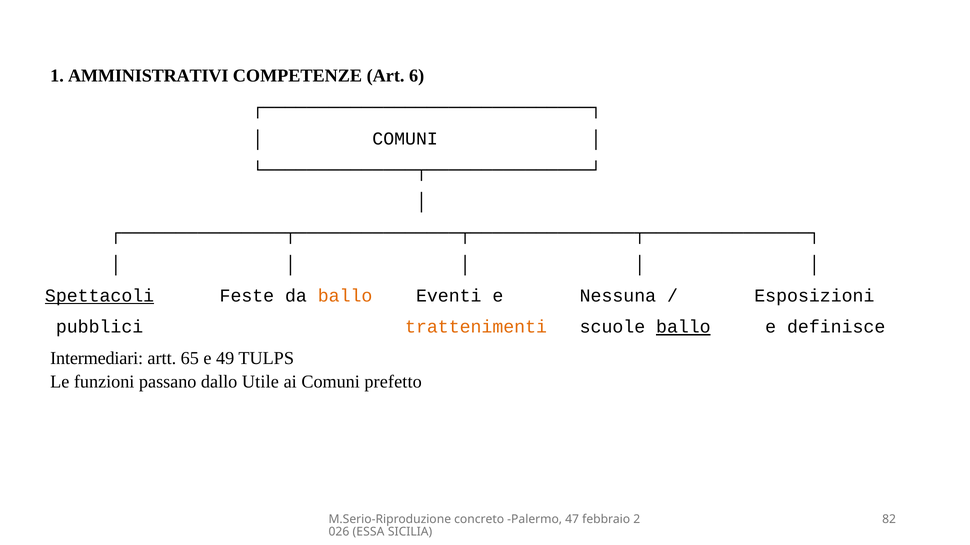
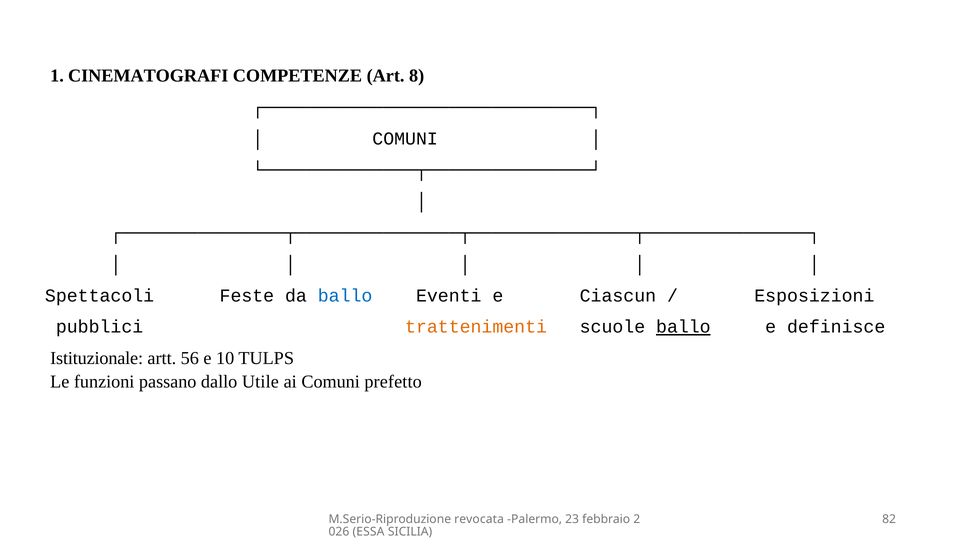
AMMINISTRATIVI: AMMINISTRATIVI -> CINEMATOGRAFI (148, 76)
6: 6 -> 8 (417, 76)
Spettacoli underline: present -> none (100, 296)
ballo colour: orange -> blue (345, 296)
Nessuna: Nessuna -> Ciascun (618, 296)
Intermediari: Intermediari -> Istituzionale (97, 359)
65: 65 -> 56 (190, 359)
49: 49 -> 10 (225, 359)
concreto: concreto -> revocata (479, 520)
47: 47 -> 23 (572, 520)
